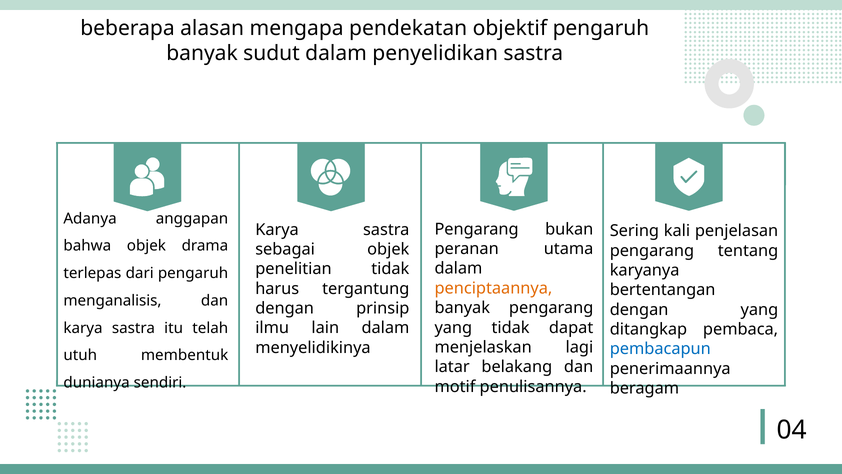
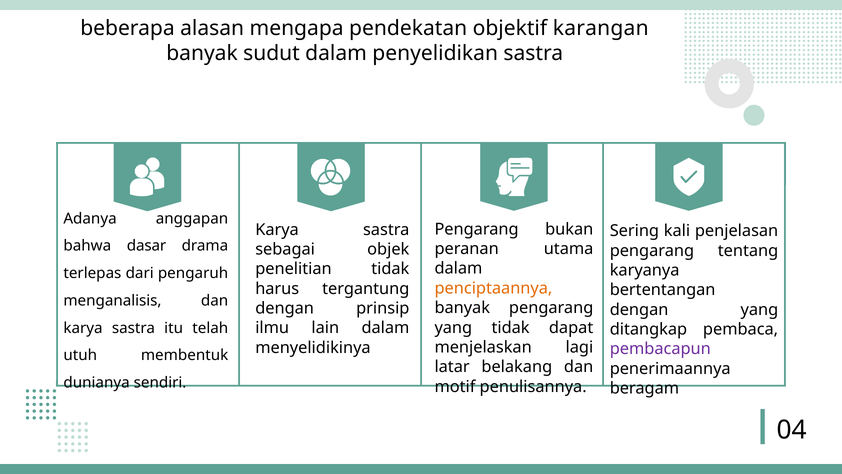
objektif pengaruh: pengaruh -> karangan (601, 28)
bahwa objek: objek -> dasar (146, 246)
pembacapun colour: blue -> purple (660, 349)
